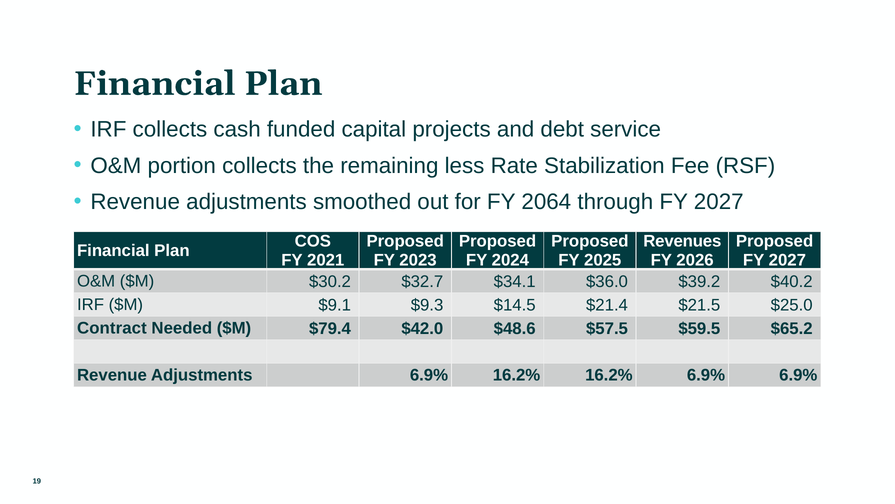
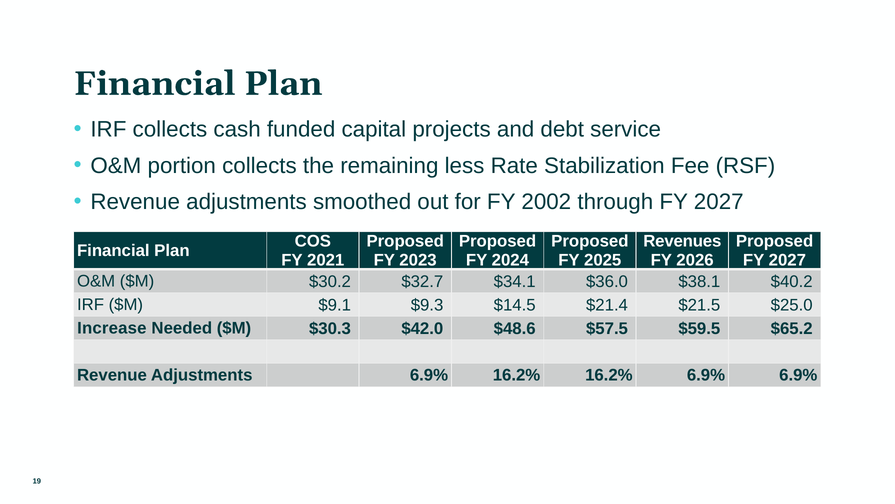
2064: 2064 -> 2002 (546, 202)
$39.2: $39.2 -> $38.1 (699, 281)
Contract: Contract -> Increase (112, 328)
$79.4: $79.4 -> $30.3 (330, 328)
